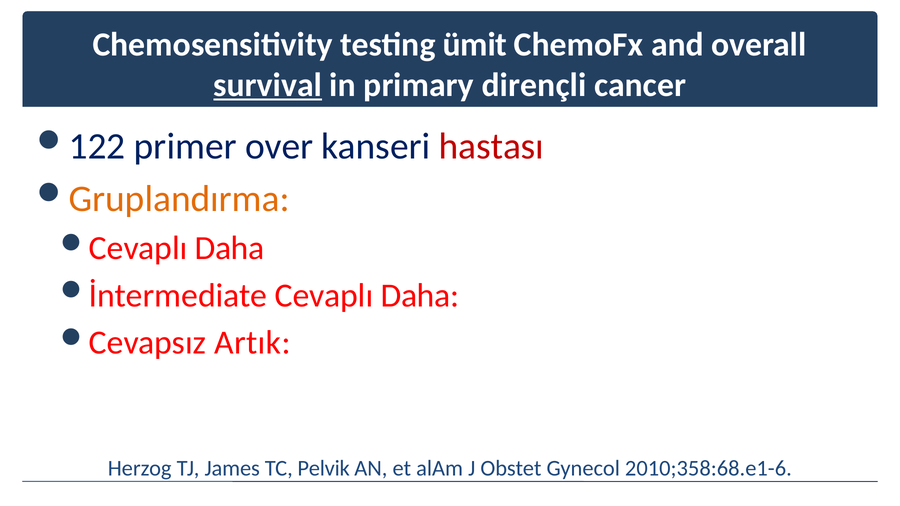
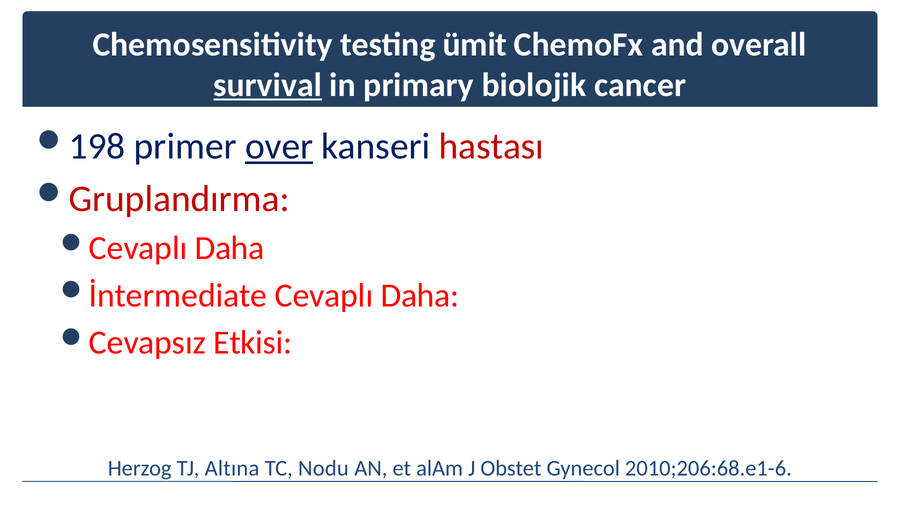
dirençli: dirençli -> biolojik (534, 85)
122: 122 -> 198 (97, 147)
over underline: none -> present (279, 147)
Gruplandırma colour: orange -> red (179, 199)
Artık: Artık -> Etkisi (253, 343)
James: James -> Altına (232, 469)
Pelvik: Pelvik -> Nodu (323, 469)
2010;358:68.e1-6: 2010;358:68.e1-6 -> 2010;206:68.e1-6 (708, 469)
